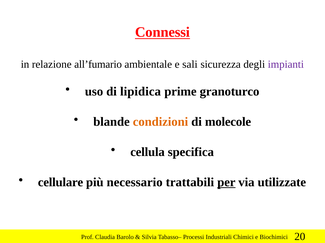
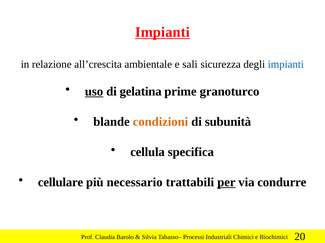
Connessi: Connessi -> Impianti (162, 32)
all’fumario: all’fumario -> all’crescita (98, 65)
impianti colour: purple -> blue (286, 65)
uso underline: none -> present (94, 92)
lipidica: lipidica -> gelatina (141, 92)
molecole: molecole -> subunità (228, 122)
utilizzate: utilizzate -> condurre (282, 183)
